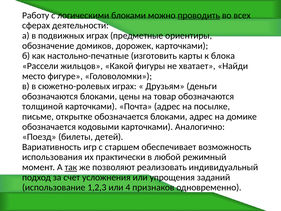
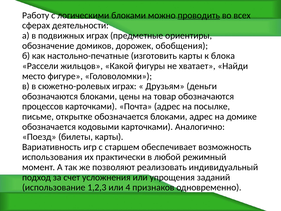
дорожек карточками: карточками -> обобщения (182, 46)
толщиной: толщиной -> процессов (43, 106)
билеты детей: детей -> карты (109, 137)
так underline: present -> none (71, 167)
